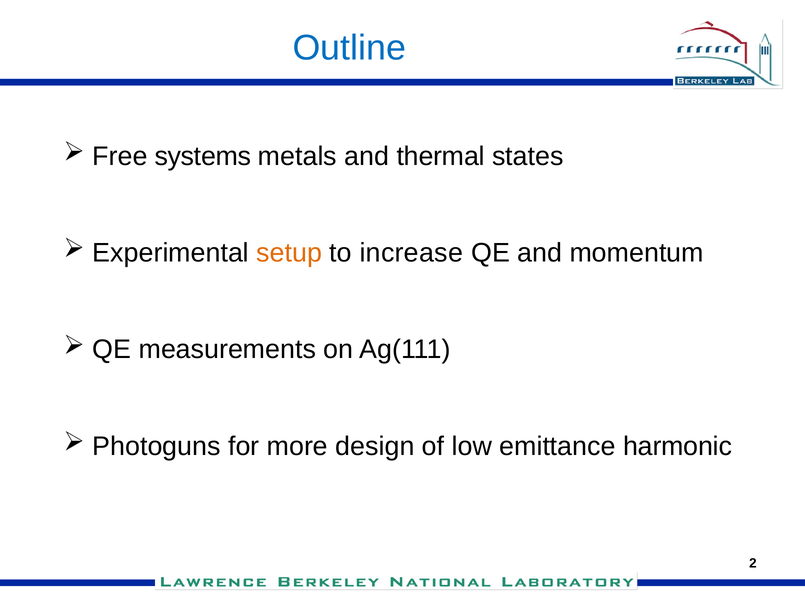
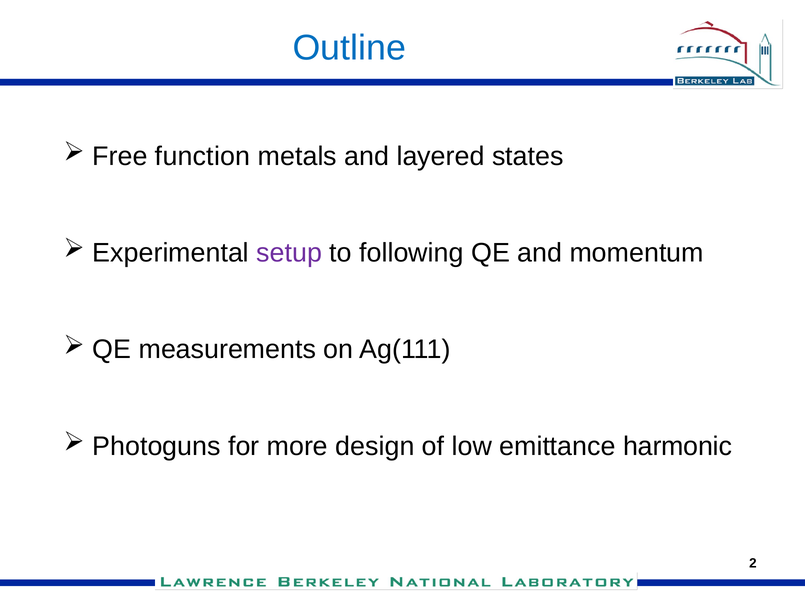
systems: systems -> function (203, 156)
thermal: thermal -> layered (441, 156)
setup colour: orange -> purple (289, 253)
increase: increase -> following (411, 253)
